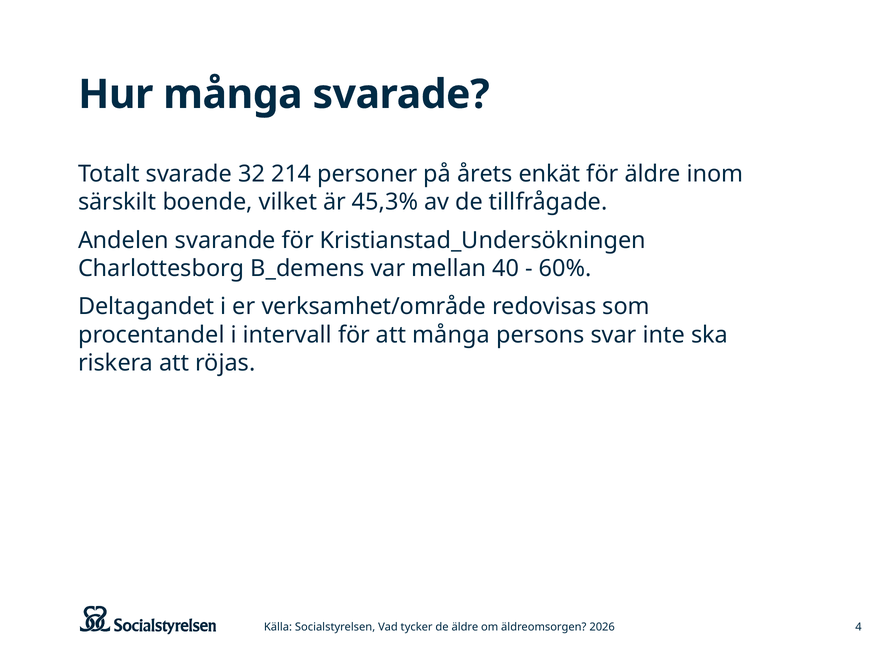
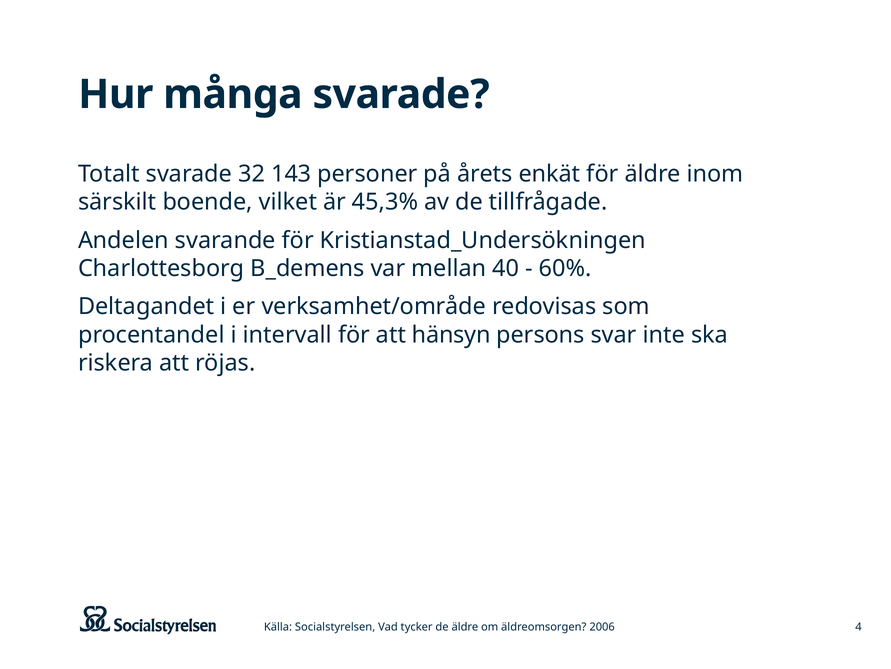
214: 214 -> 143 (291, 174)
att många: många -> hänsyn (451, 334)
2026: 2026 -> 2006 (602, 626)
